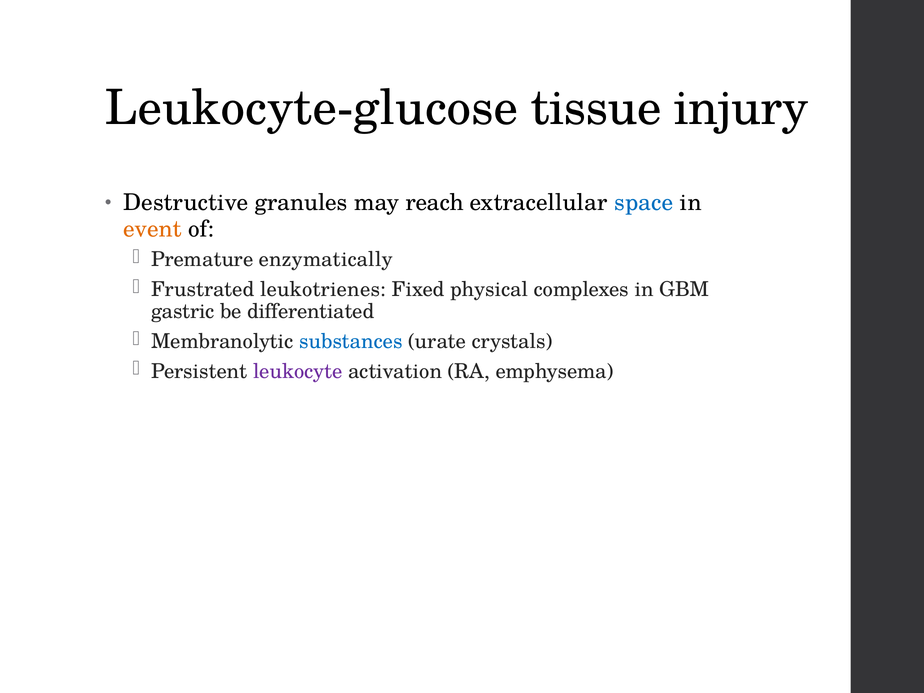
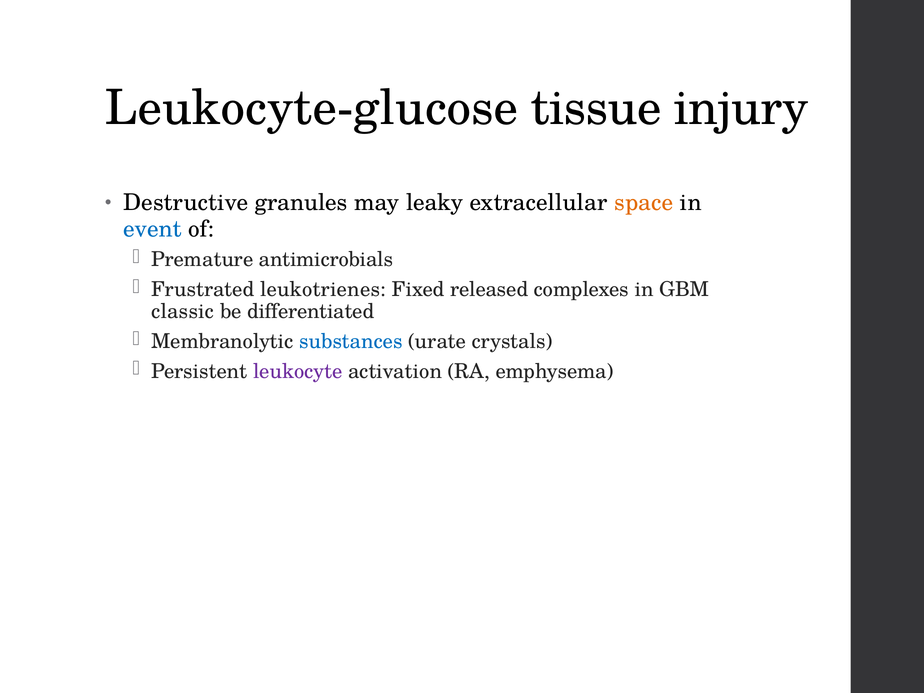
reach: reach -> leaky (435, 203)
space colour: blue -> orange (644, 203)
event colour: orange -> blue (152, 229)
enzymatically: enzymatically -> antimicrobials (326, 259)
physical: physical -> released (489, 289)
gastric: gastric -> classic (183, 312)
